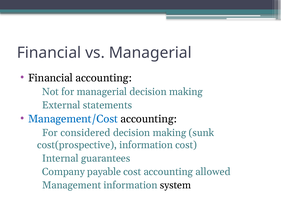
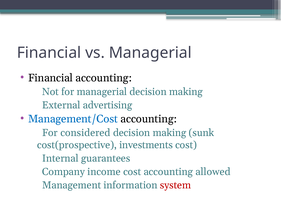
statements: statements -> advertising (108, 105)
cost(prospective information: information -> investments (146, 145)
payable: payable -> income (104, 172)
system colour: black -> red (175, 185)
